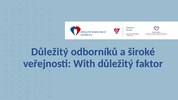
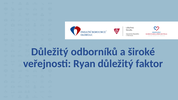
With: With -> Ryan (84, 64)
